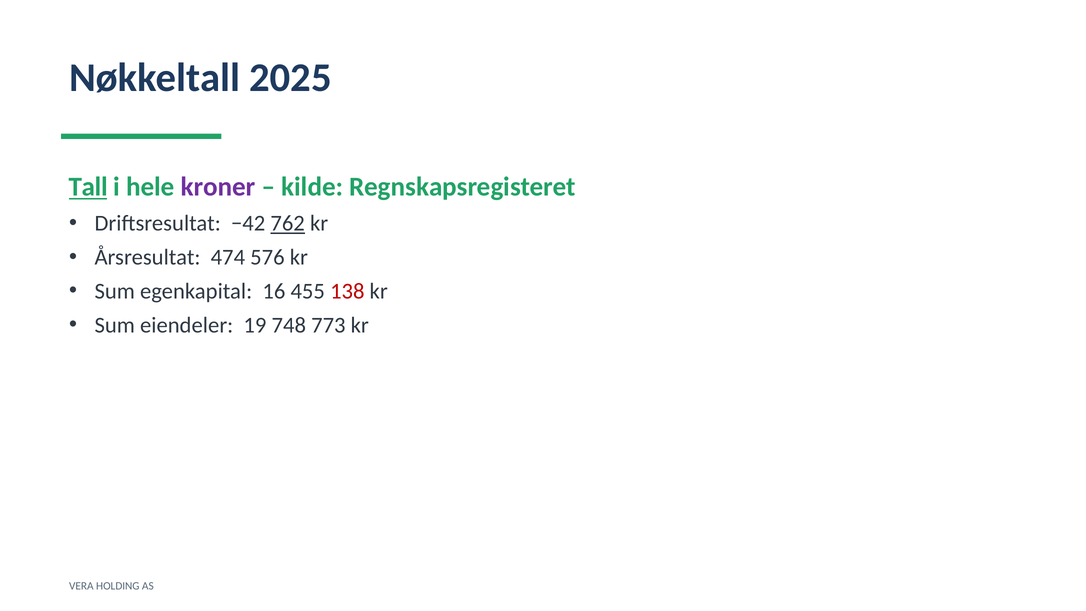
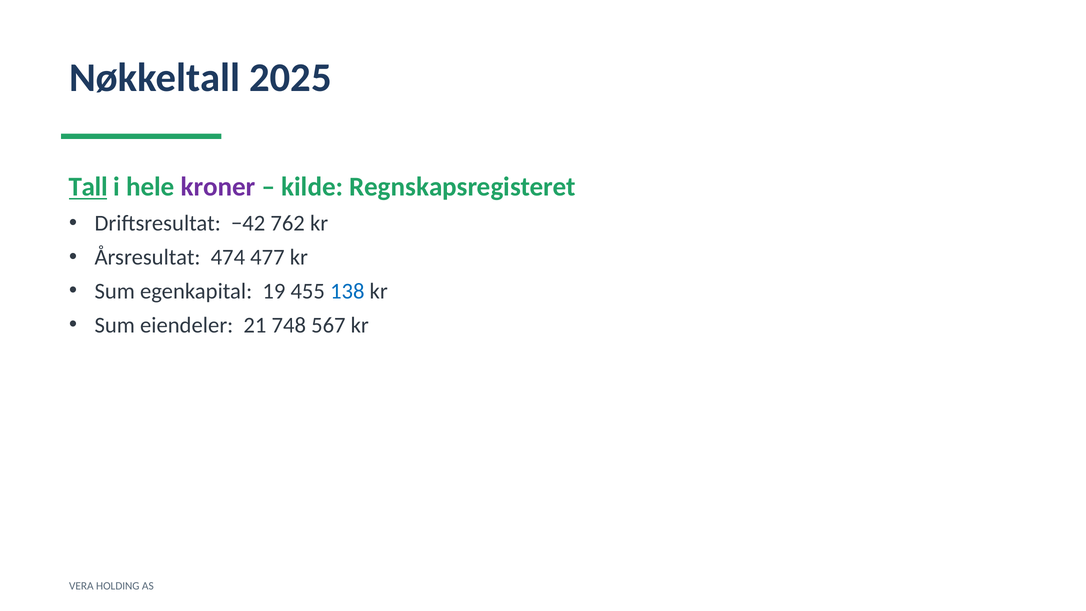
762 underline: present -> none (288, 223)
576: 576 -> 477 (267, 257)
16: 16 -> 19 (274, 291)
138 colour: red -> blue (347, 291)
19: 19 -> 21 (255, 325)
773: 773 -> 567 (328, 325)
